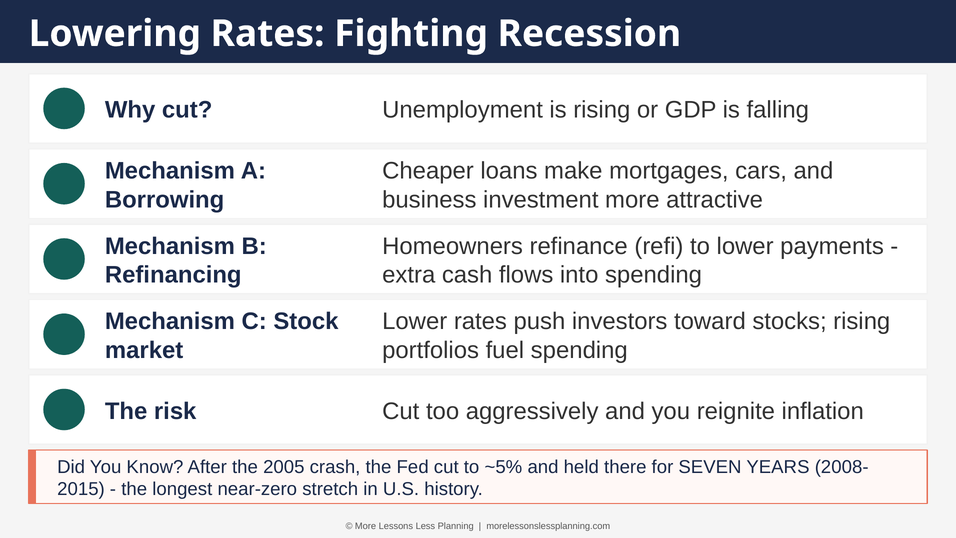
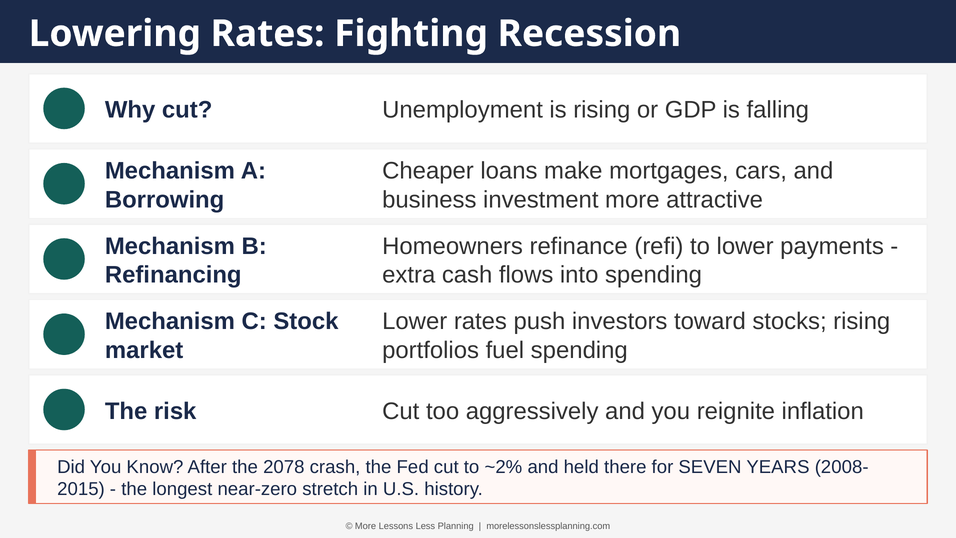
2005: 2005 -> 2078 (284, 467)
~5%: ~5% -> ~2% (503, 467)
